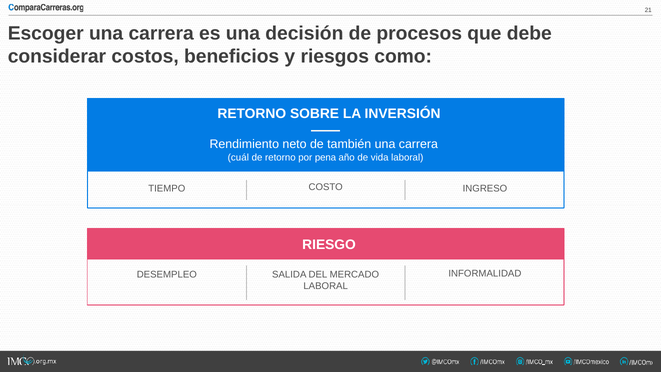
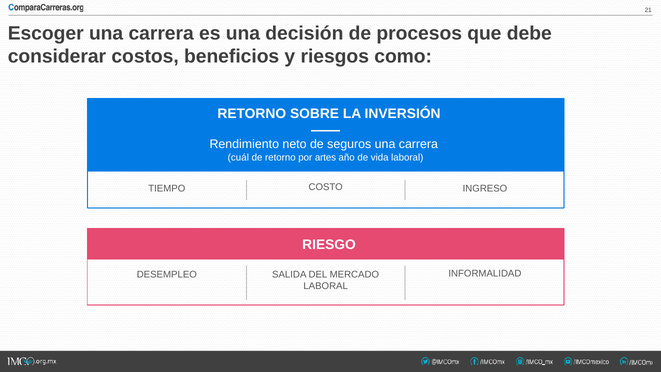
también: también -> seguros (349, 144)
pena: pena -> artes (325, 157)
